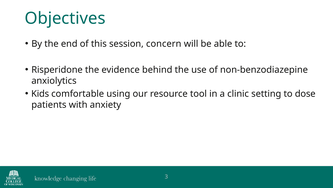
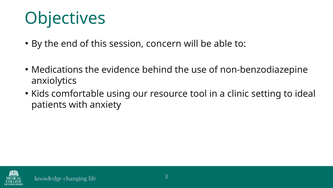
Risperidone: Risperidone -> Medications (57, 70)
dose: dose -> ideal (305, 93)
